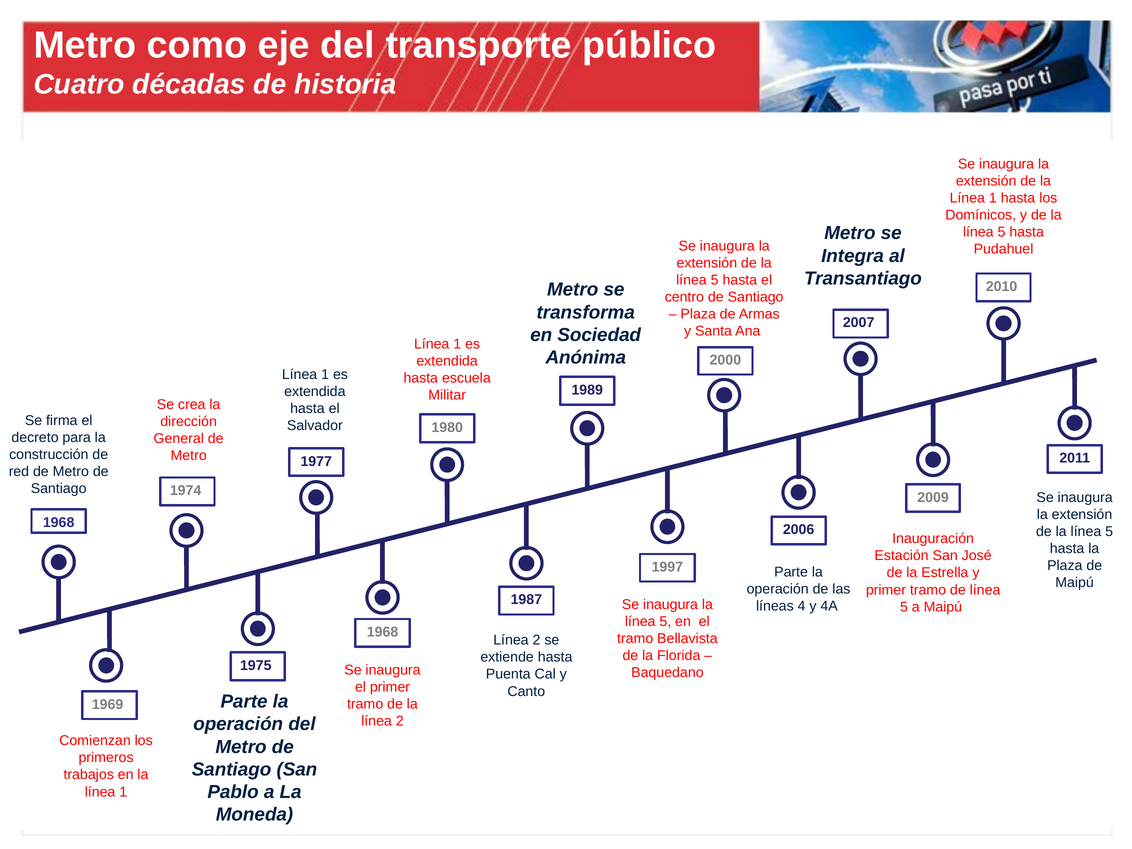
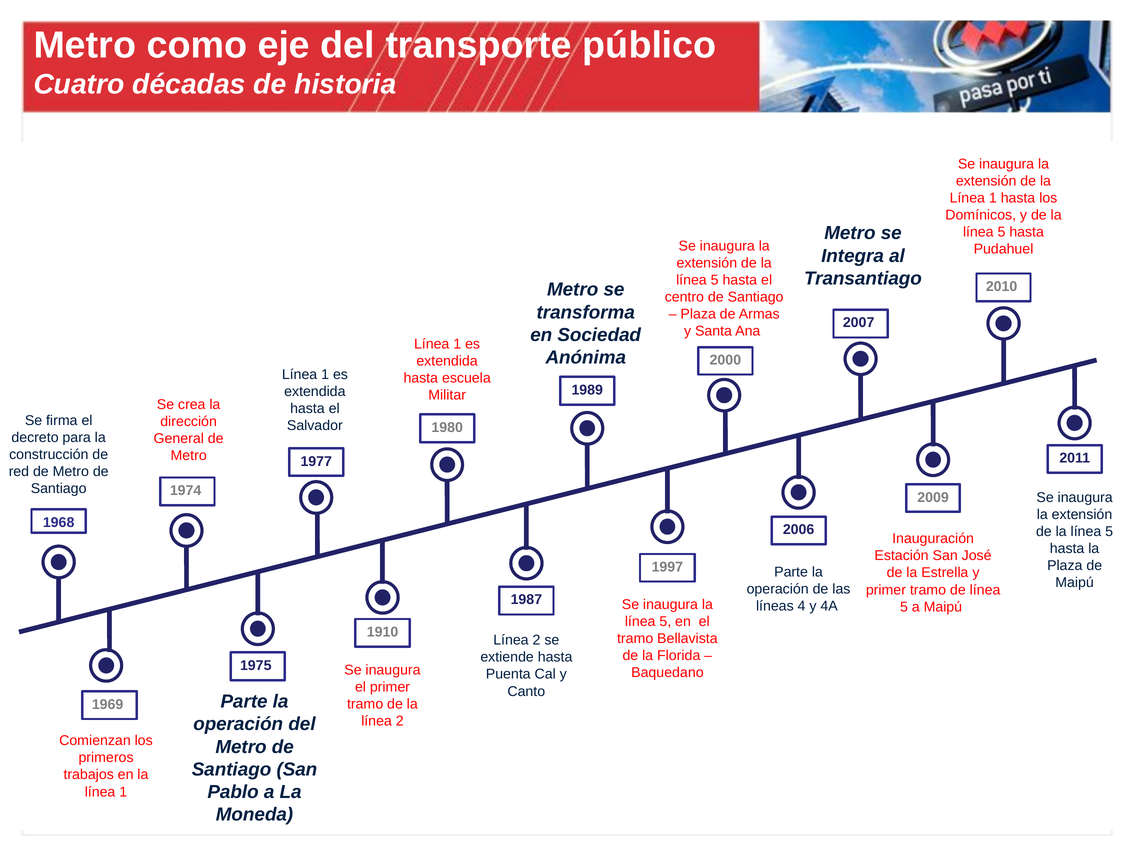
1968: 1968 -> 1910 (383, 632)
